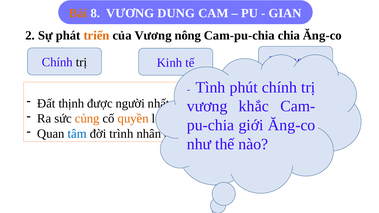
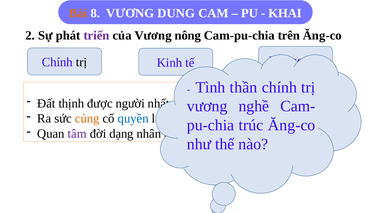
GIAN: GIAN -> KHAI (285, 13)
triển colour: orange -> purple (96, 35)
chia: chia -> trên (289, 35)
phút: phút -> thần (244, 87)
khắc: khắc -> nghề (254, 106)
quyền colour: orange -> blue (133, 119)
giới: giới -> trúc (251, 125)
tâm colour: blue -> purple (77, 134)
trình: trình -> dạng (121, 134)
